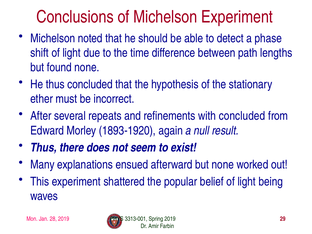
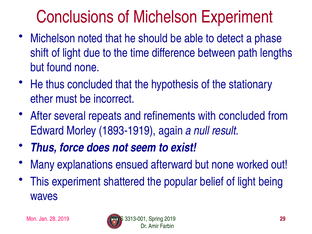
1893-1920: 1893-1920 -> 1893-1919 (127, 131)
there: there -> force (72, 148)
